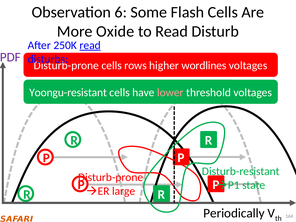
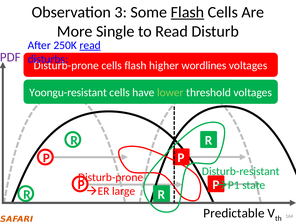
6: 6 -> 3 (121, 12)
Flash underline: none -> present (187, 12)
Oxide: Oxide -> Single (115, 31)
cells rows: rows -> flash (136, 66)
lower colour: pink -> light green (170, 93)
Periodically: Periodically -> Predictable (234, 213)
